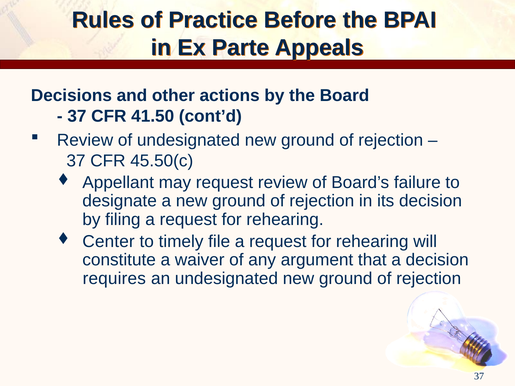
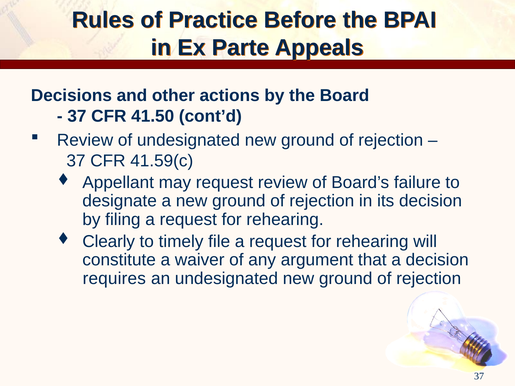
45.50(c: 45.50(c -> 41.59(c (162, 161)
Center: Center -> Clearly (109, 242)
